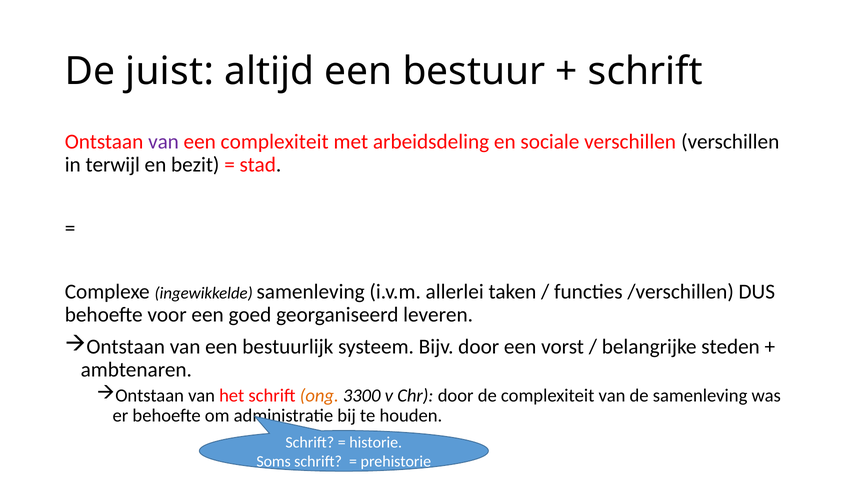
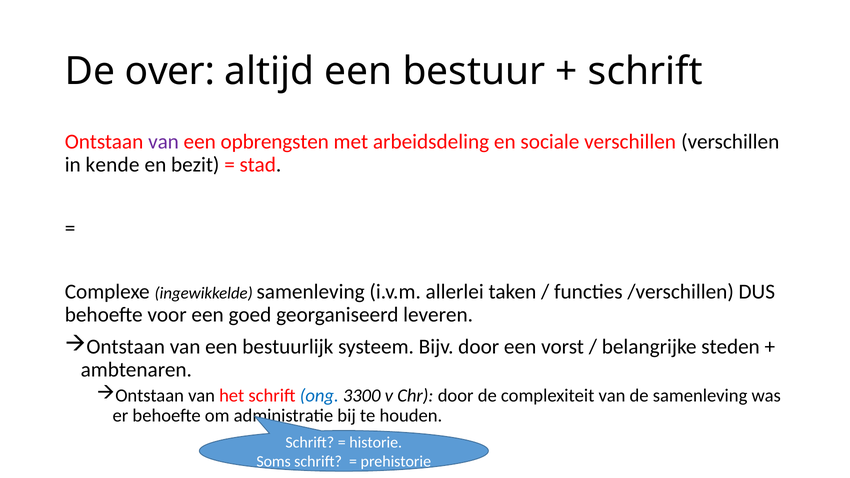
juist: juist -> over (170, 71)
een complexiteit: complexiteit -> opbrengsten (275, 142)
terwijl: terwijl -> kende (113, 165)
ong colour: orange -> blue (319, 396)
